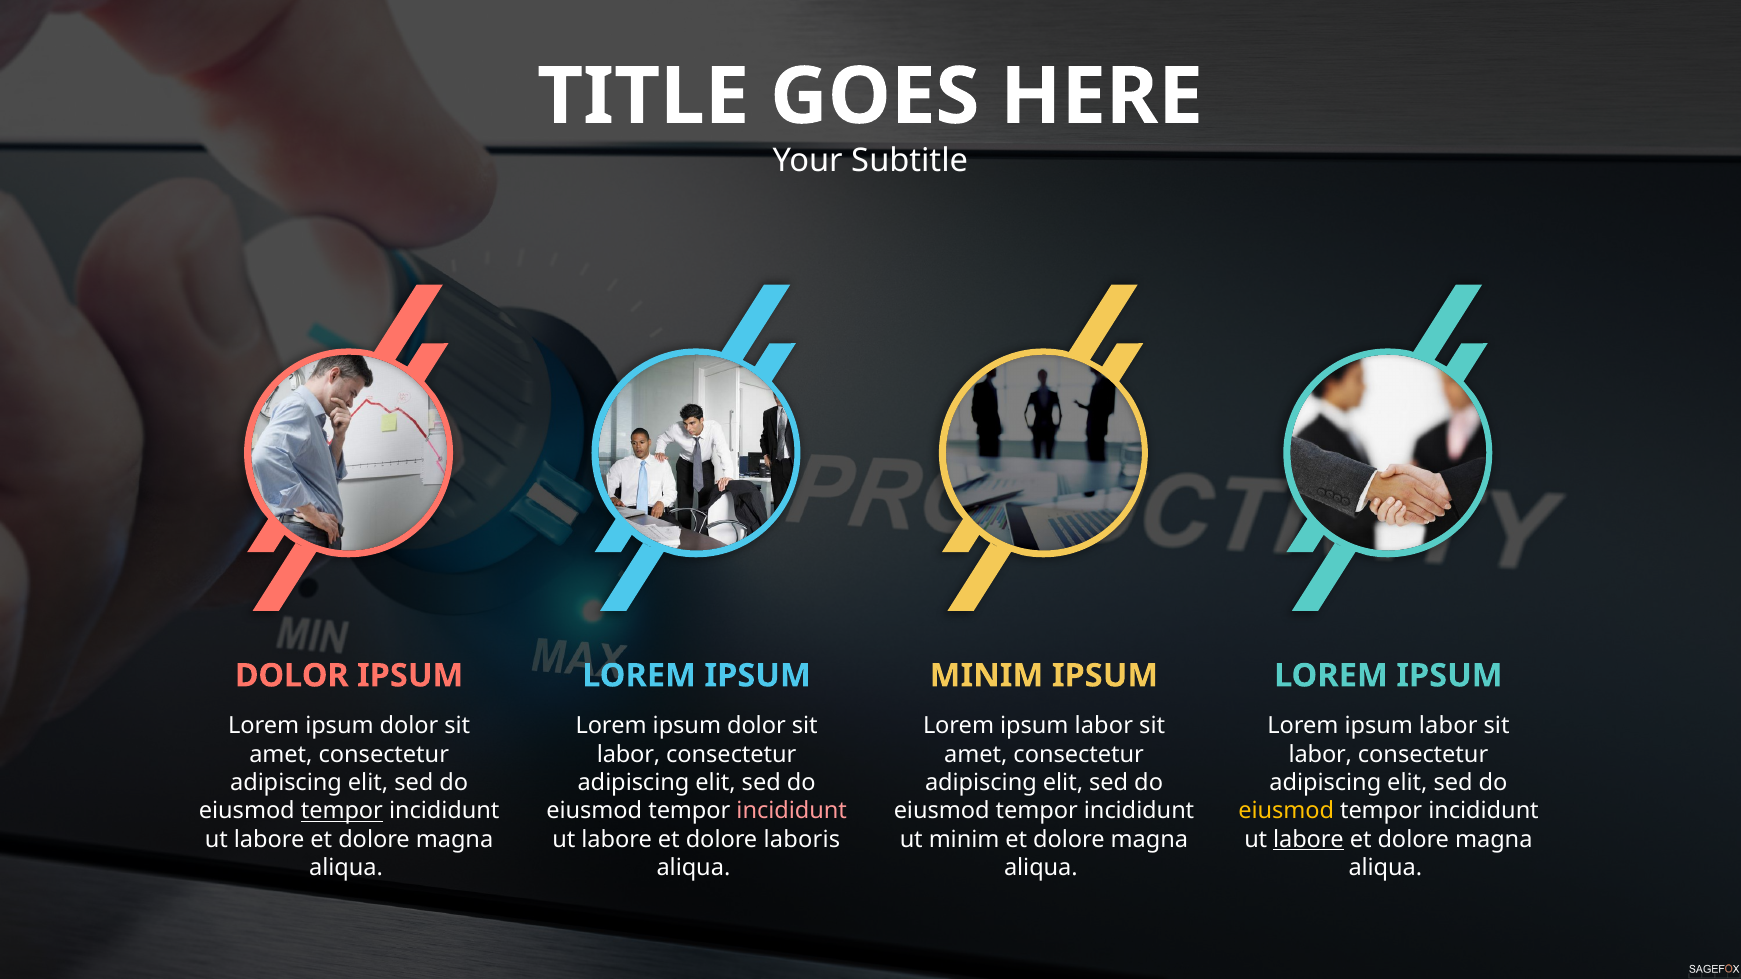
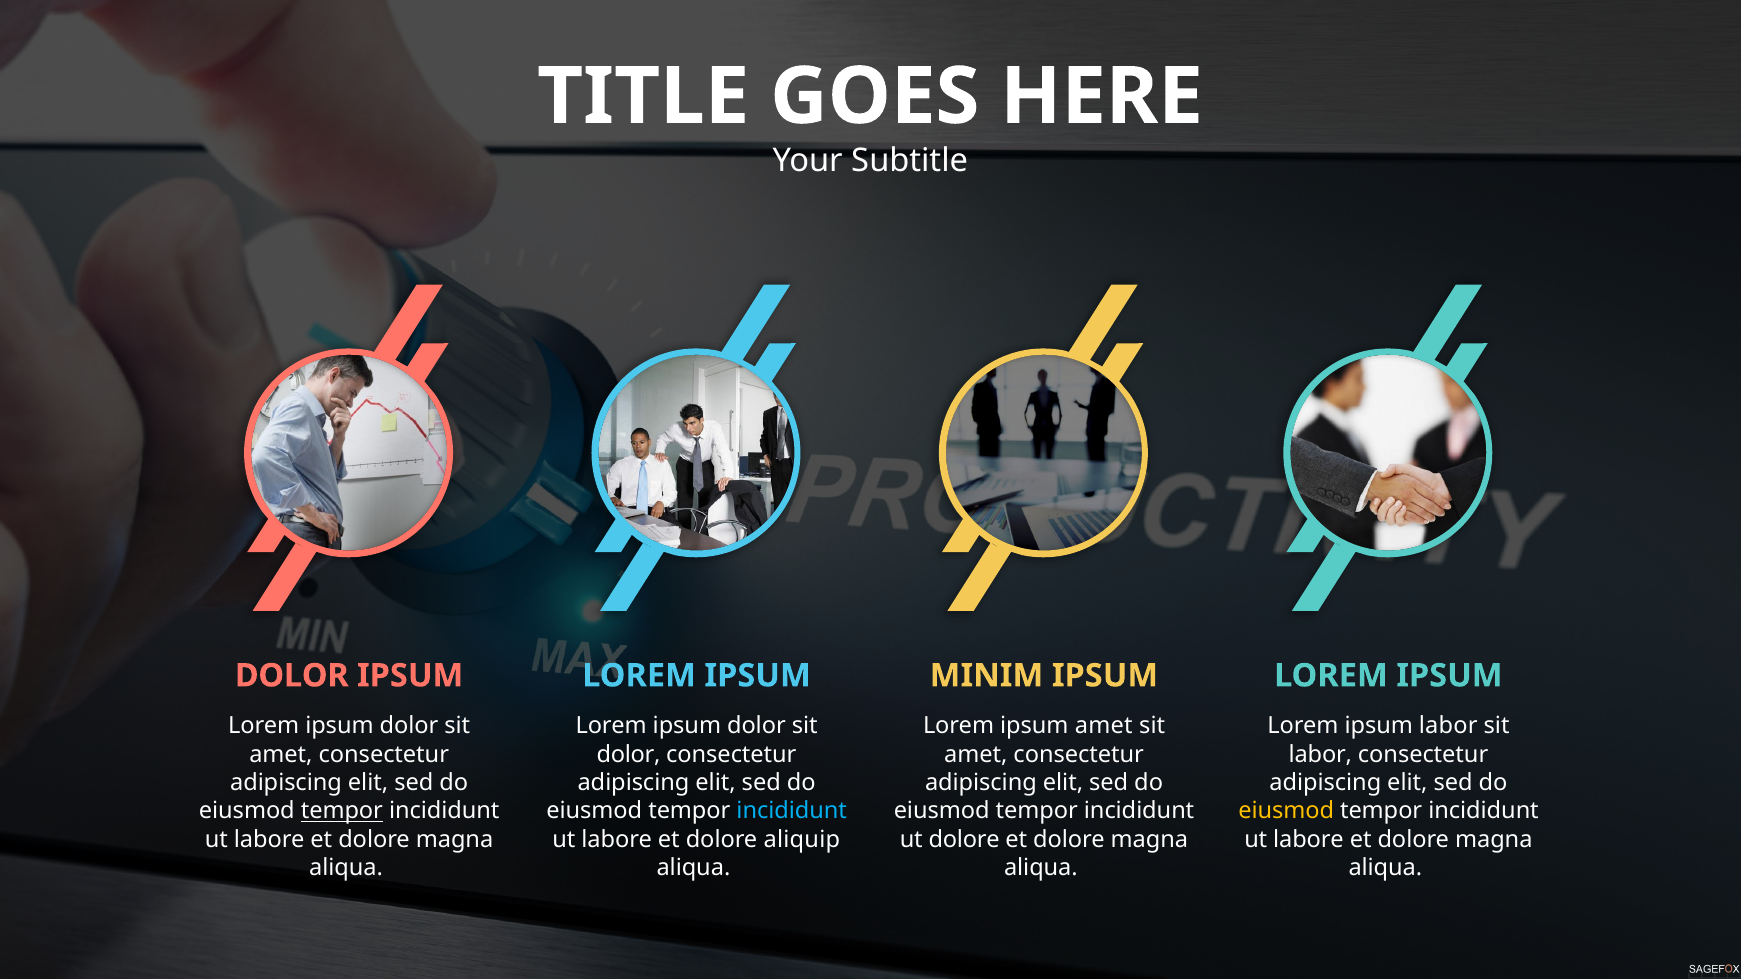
labor: labor -> amet (1104, 726)
labor: labor -> dolor (629, 755)
incididunt colour: pink -> light blue (792, 811)
laboris: laboris -> aliquip (802, 840)
ut minim: minim -> dolore (964, 840)
labore underline: present -> none (1308, 840)
